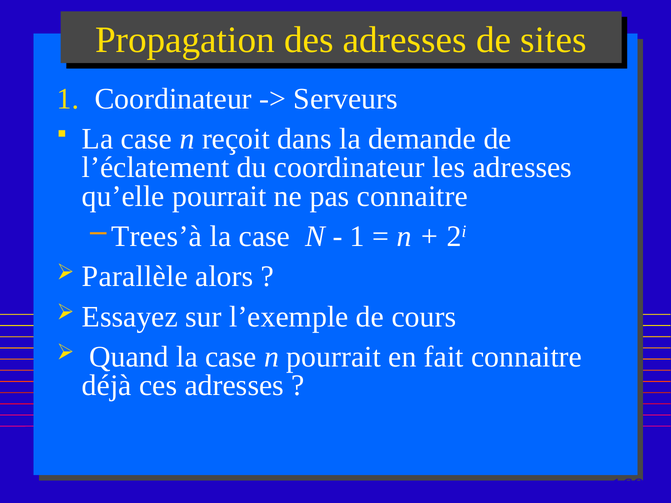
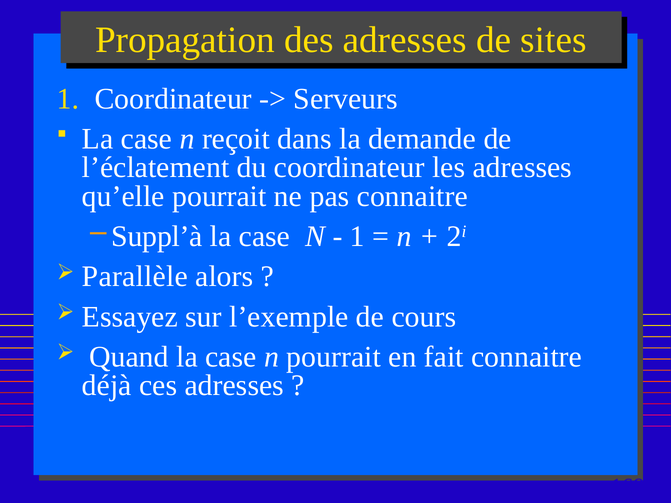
Trees’à: Trees’à -> Suppl’à (157, 237)
